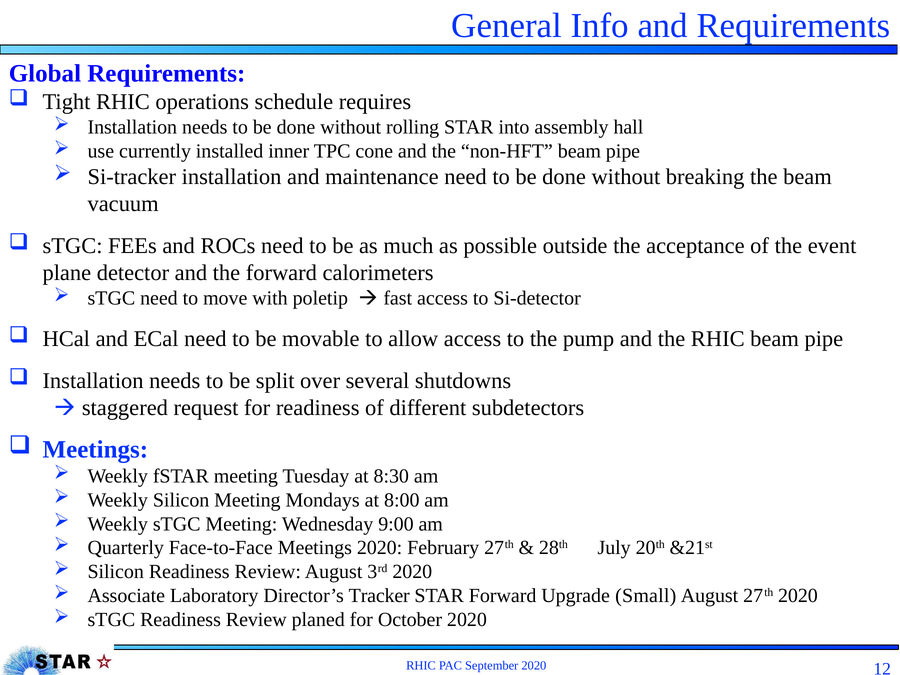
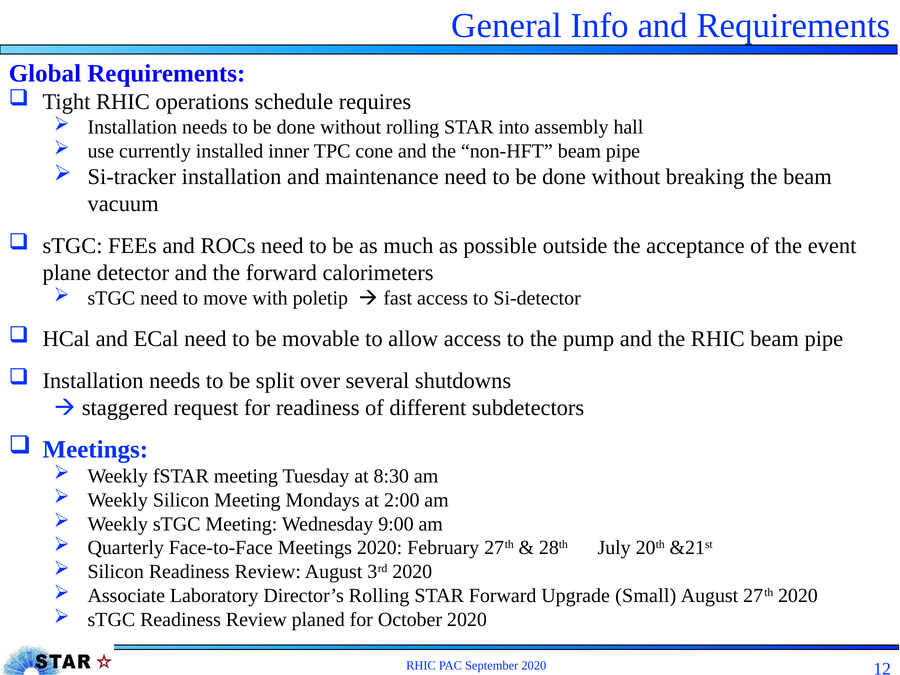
8:00: 8:00 -> 2:00 (402, 500)
Director’s Tracker: Tracker -> Rolling (379, 596)
